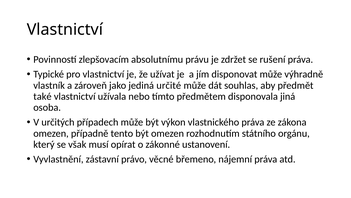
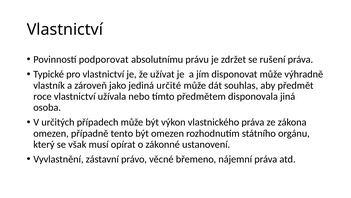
zlepšovacím: zlepšovacím -> podporovat (104, 59)
také: také -> roce (42, 96)
